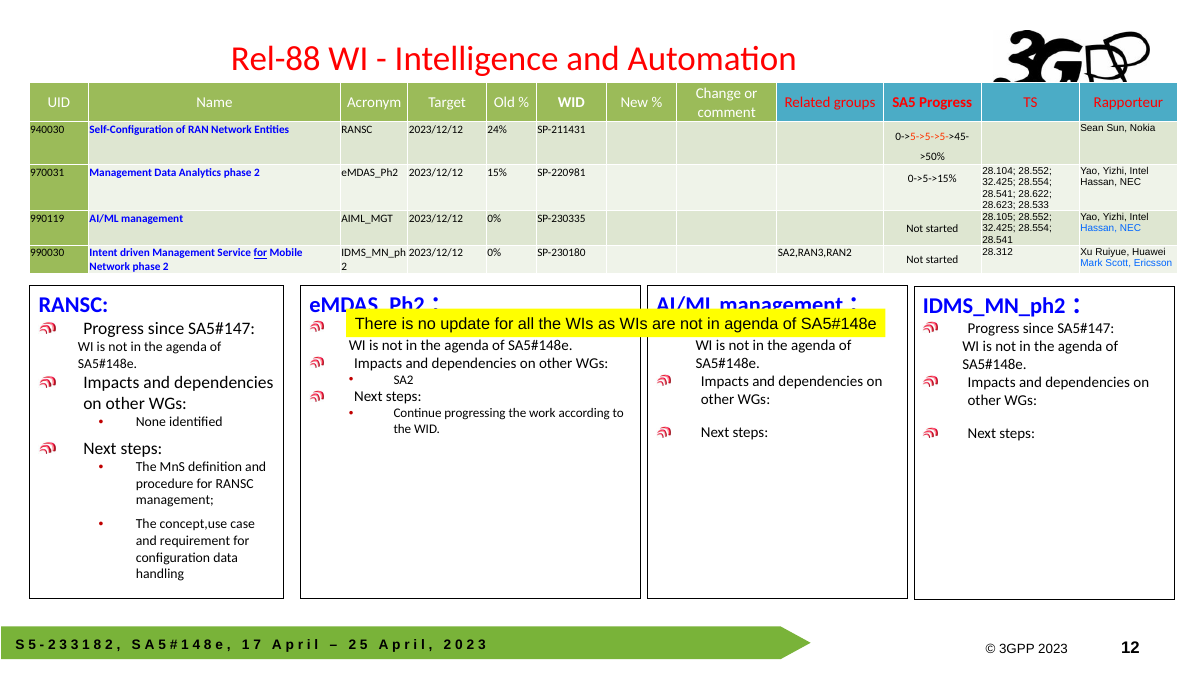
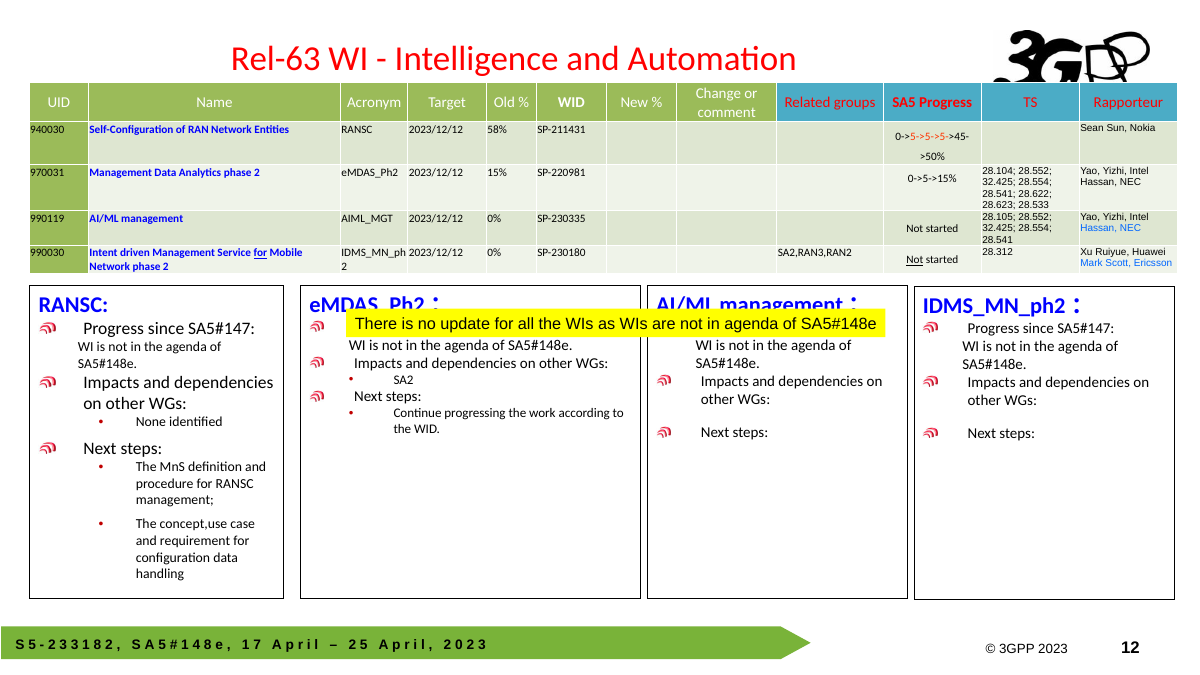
Rel-88: Rel-88 -> Rel-63 (276, 59)
24%: 24% -> 58% (497, 130)
Not underline: none -> present (915, 260)
